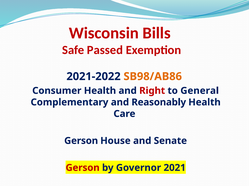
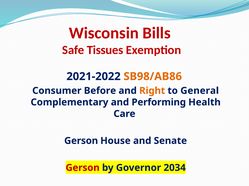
Passed: Passed -> Tissues (105, 50)
Consumer Health: Health -> Before (100, 91)
Right colour: red -> orange (152, 91)
Reasonably: Reasonably -> Performing (159, 103)
2021: 2021 -> 2034 (175, 168)
